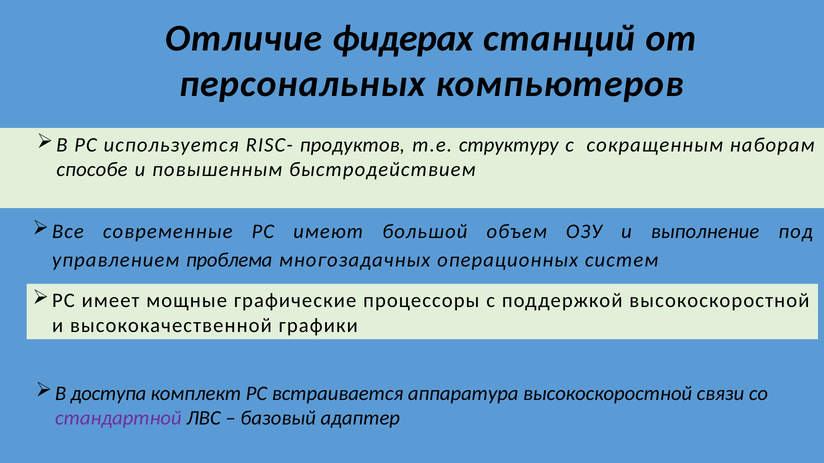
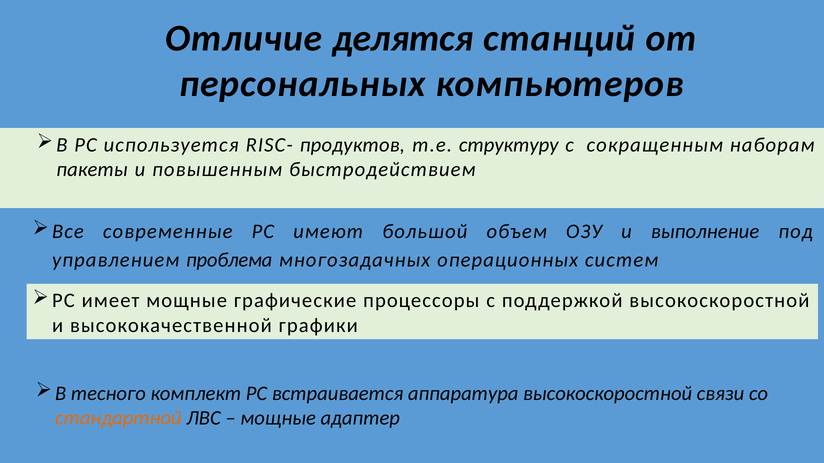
фидерах: фидерах -> делятся (403, 38)
способе: способе -> пакеты (92, 170)
доступа: доступа -> тесного (108, 394)
стандартной colour: purple -> orange (118, 419)
базовый: базовый -> мощные (278, 419)
